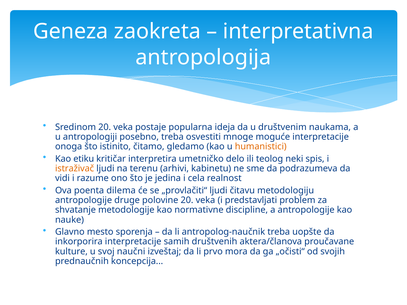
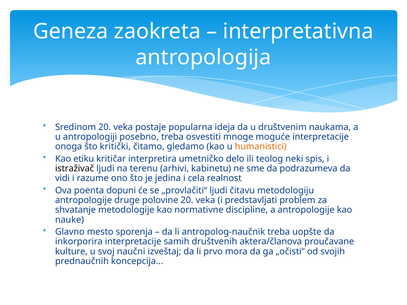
istinito: istinito -> kritički (115, 147)
istraživač colour: orange -> black (75, 169)
dilema: dilema -> dopuni (121, 191)
